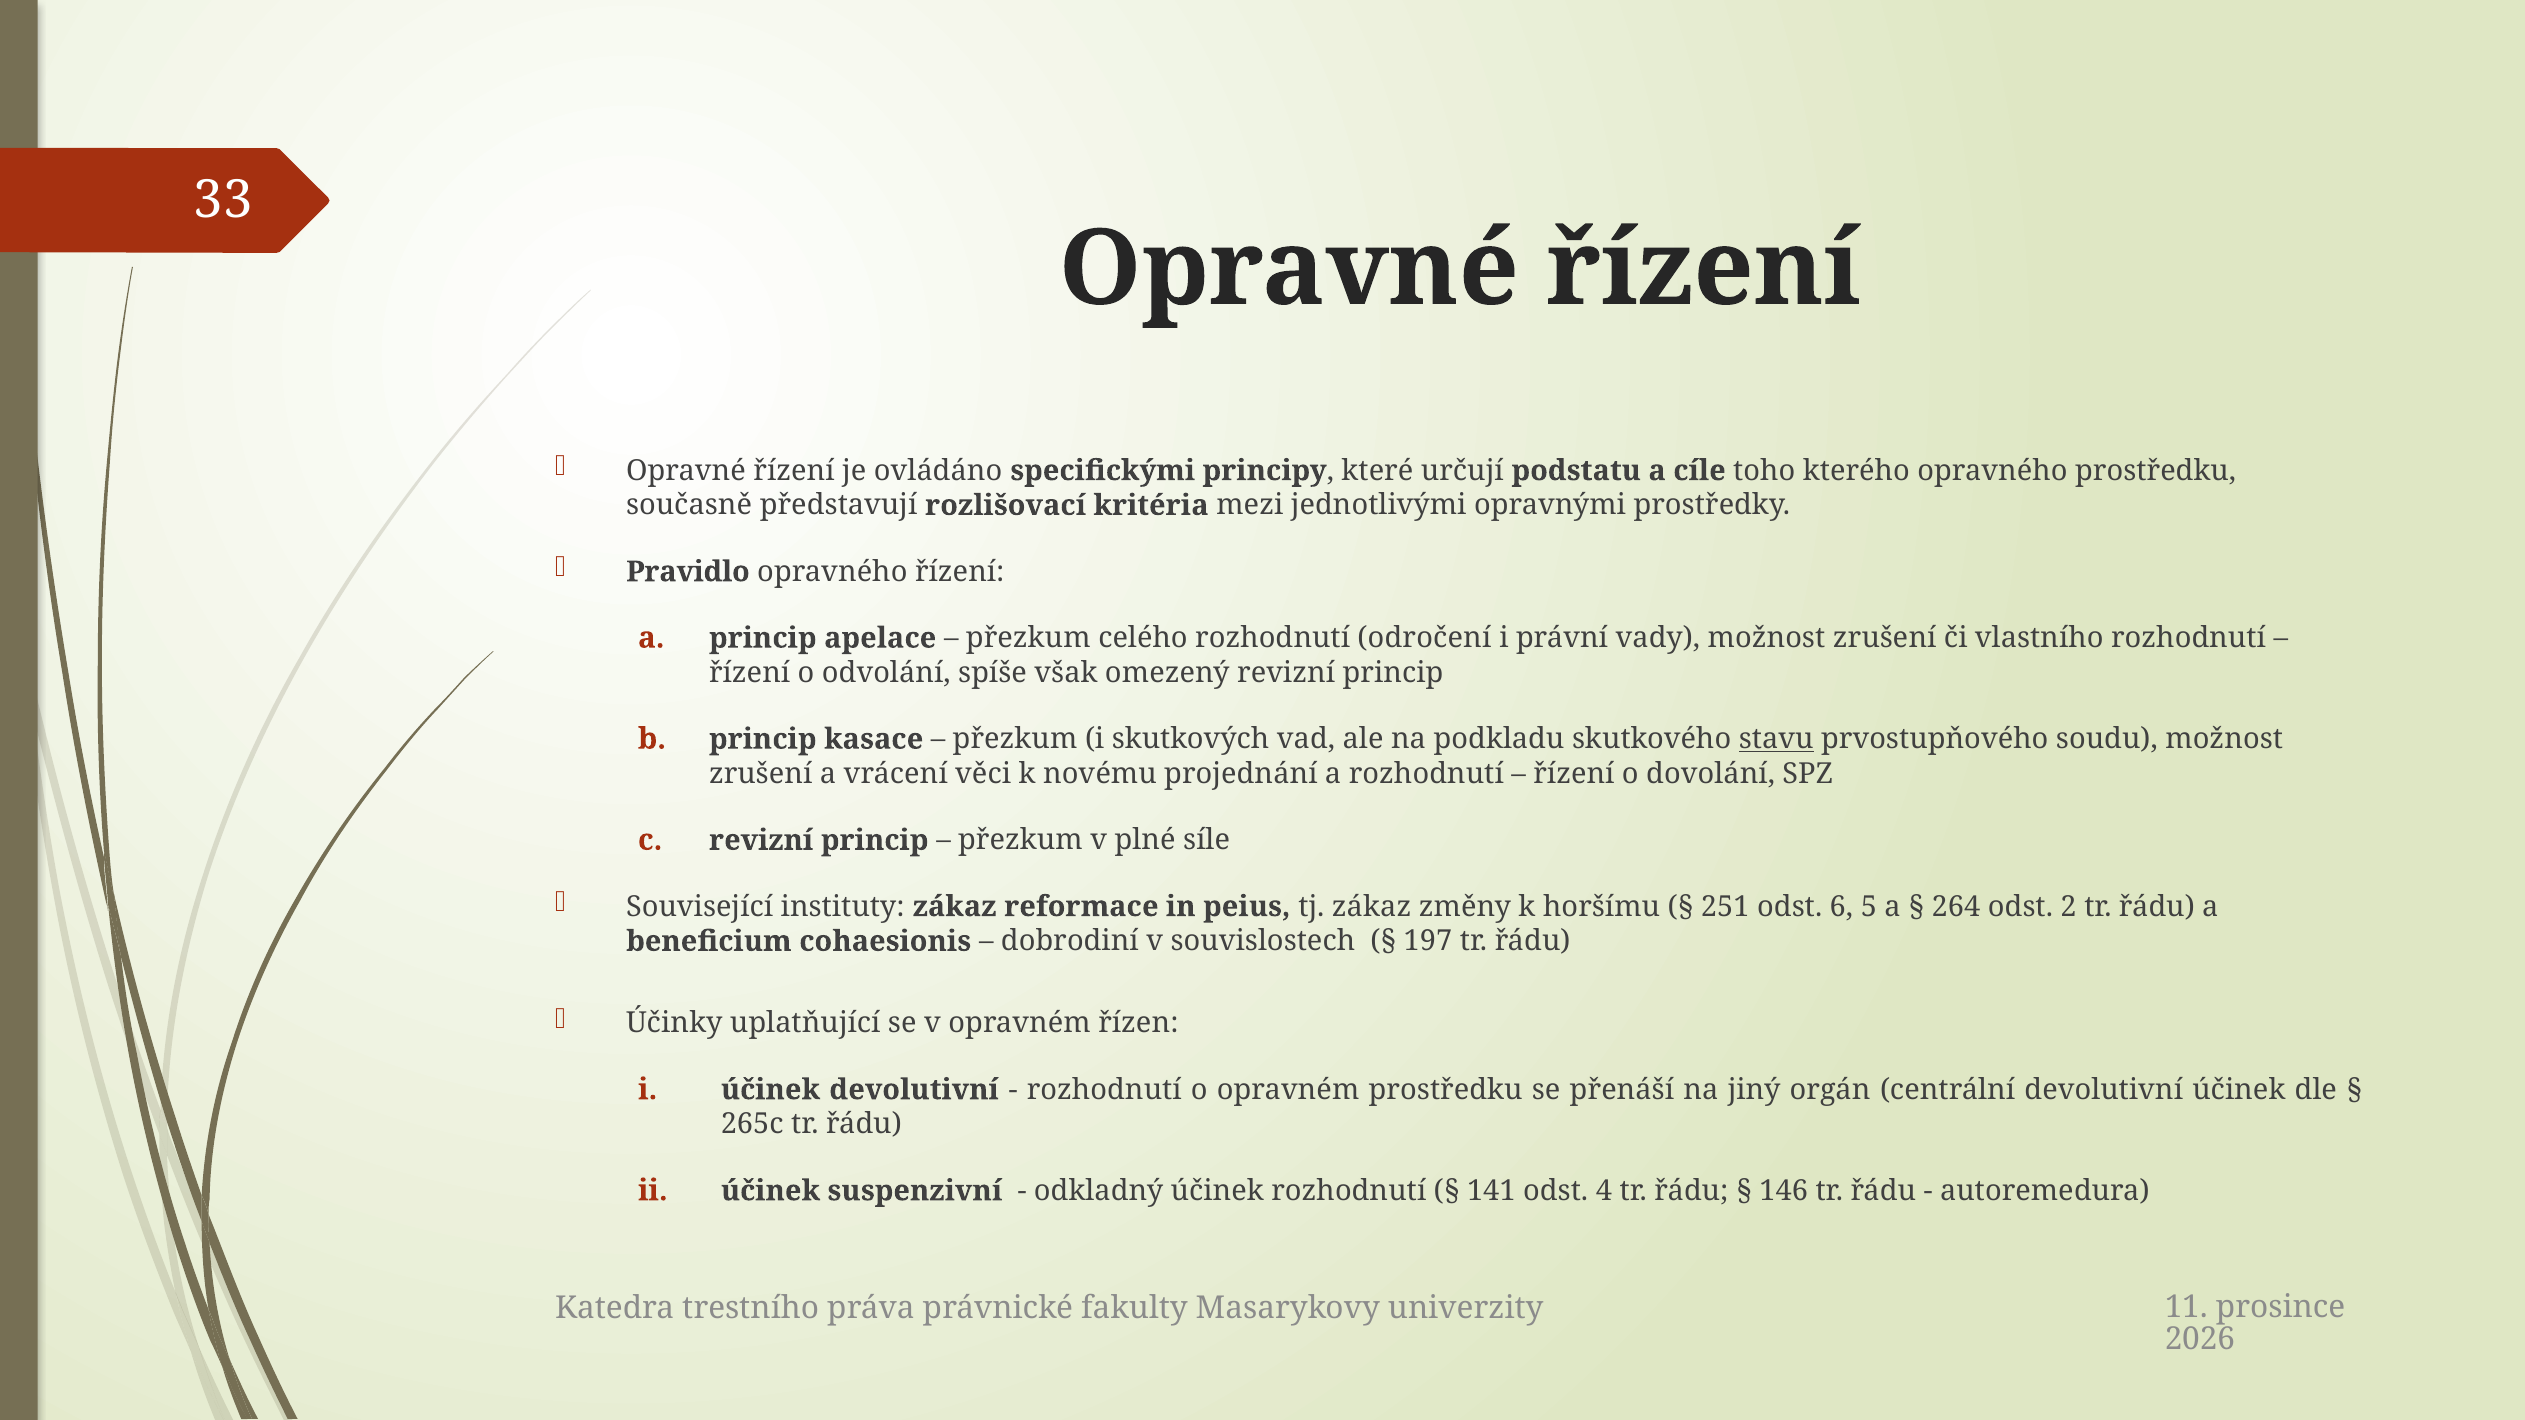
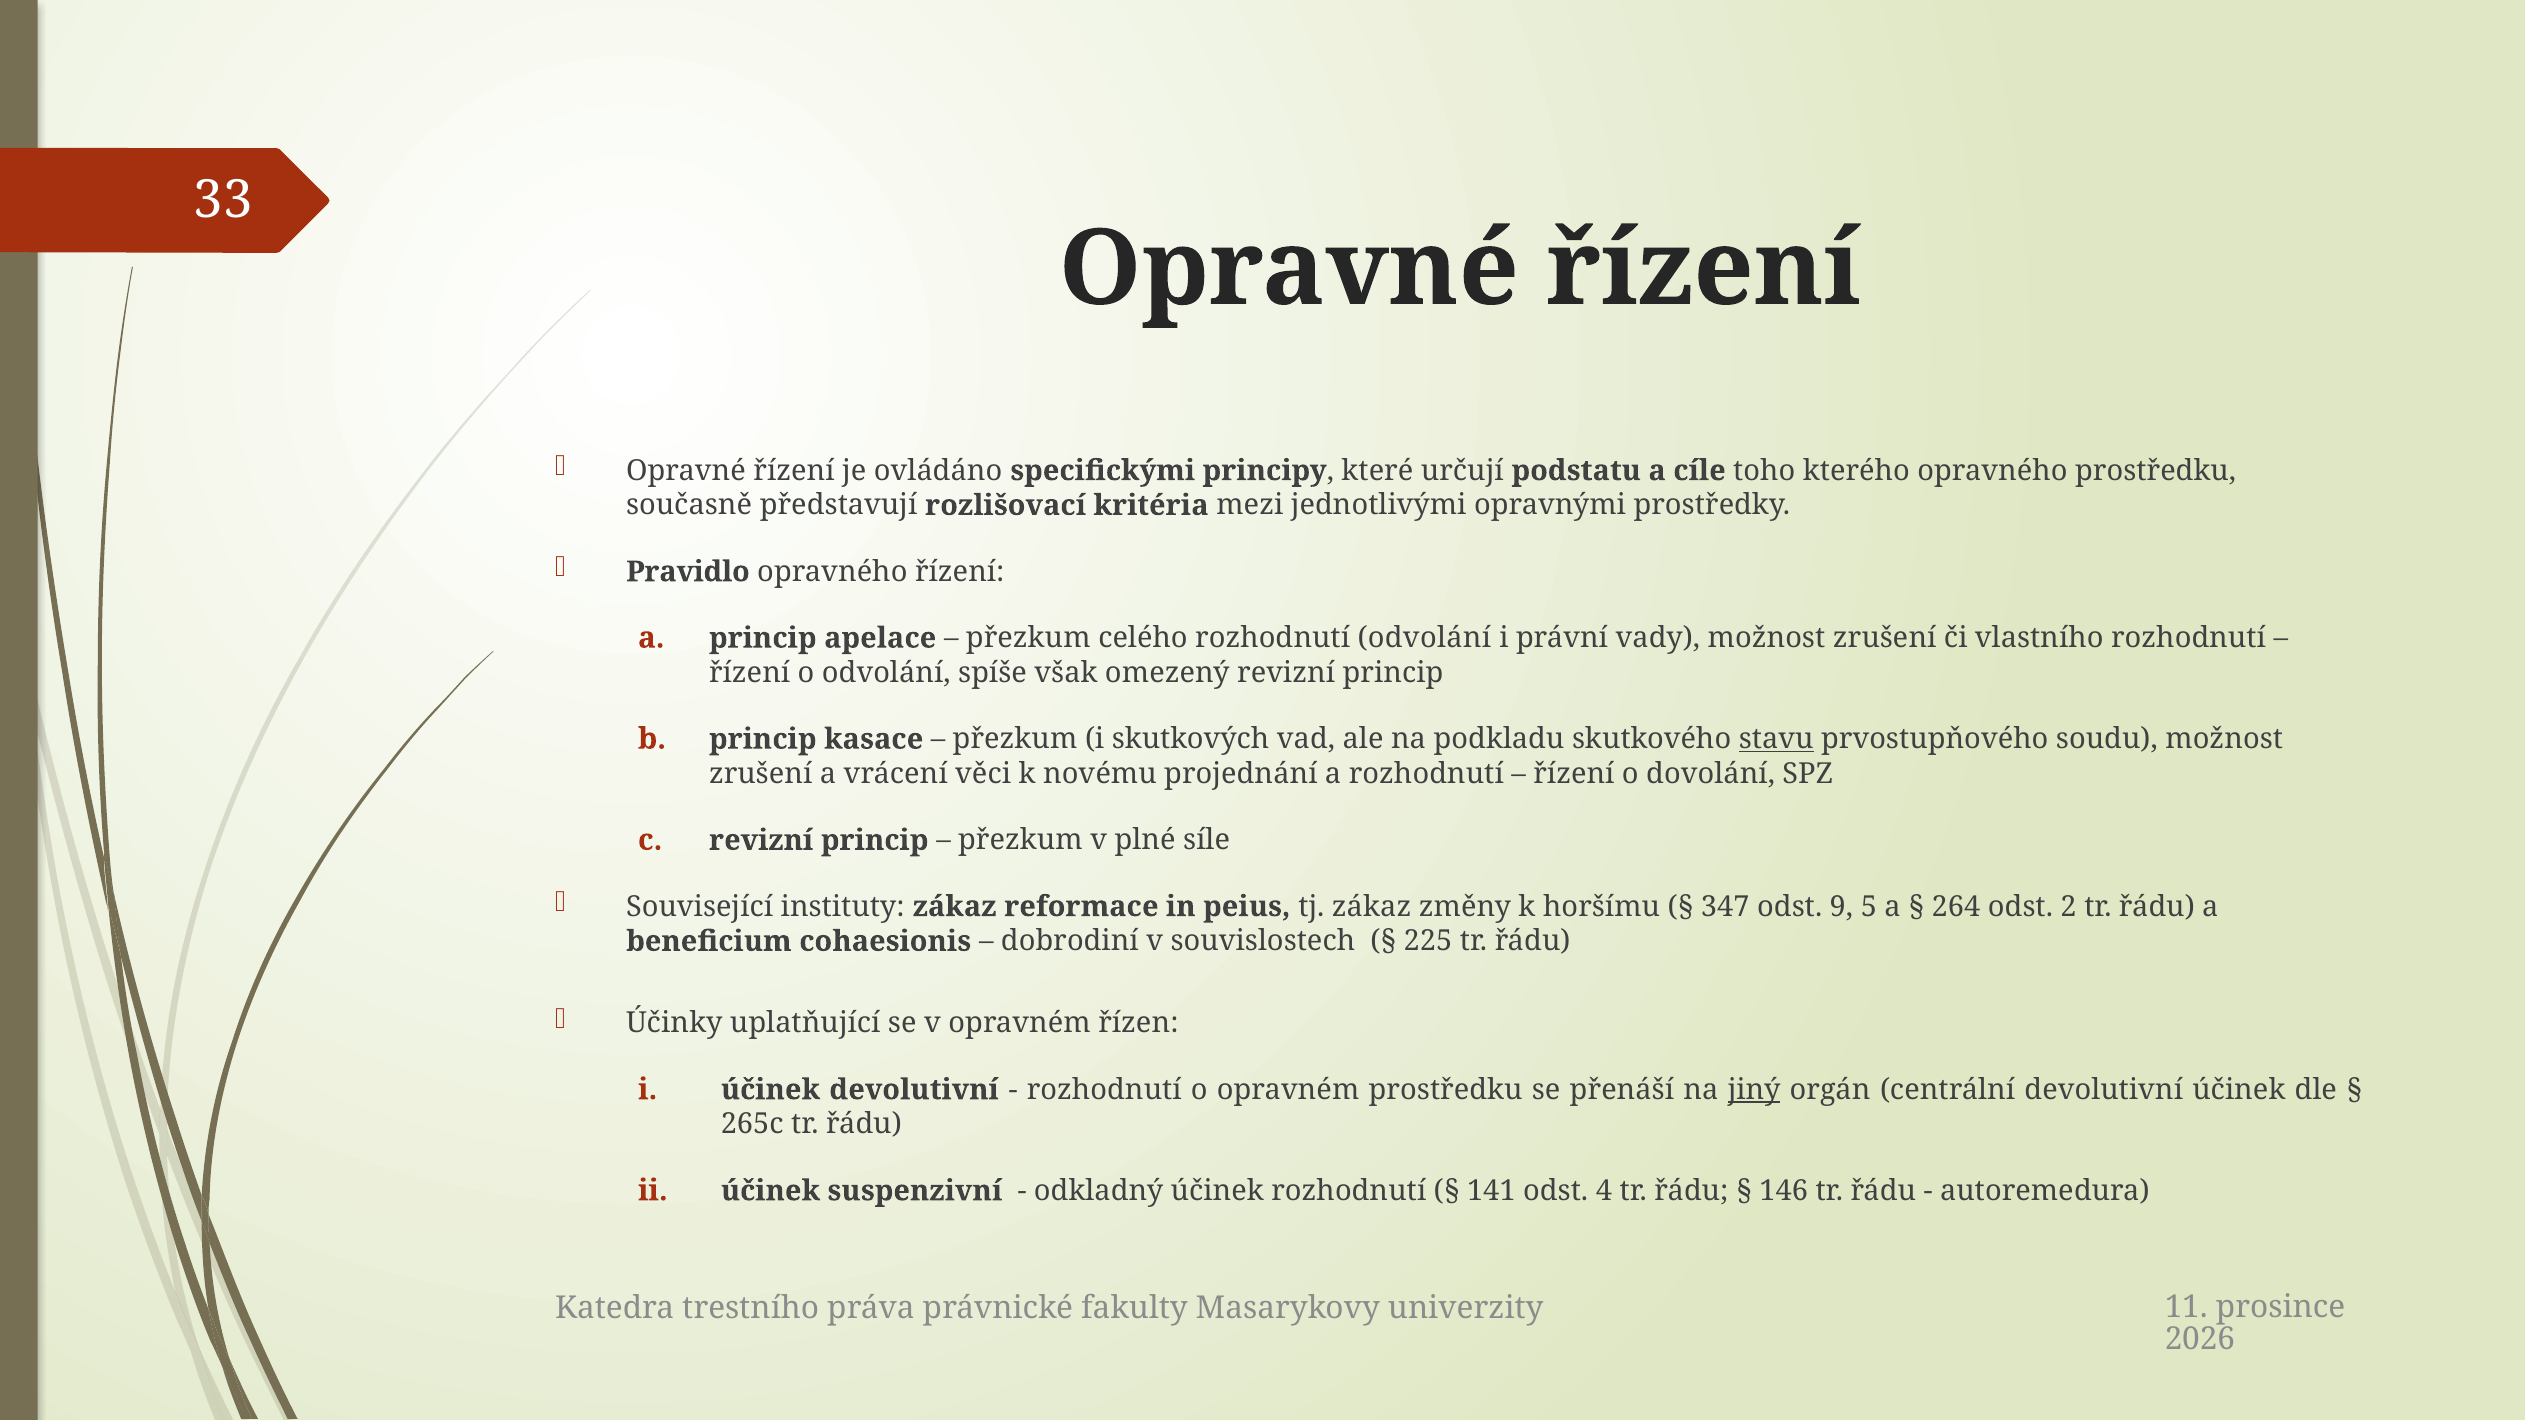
rozhodnutí odročení: odročení -> odvolání (1424, 638)
251: 251 -> 347 (1725, 907)
6: 6 -> 9 (1841, 907)
197: 197 -> 225 (1428, 941)
jiný underline: none -> present (1754, 1090)
